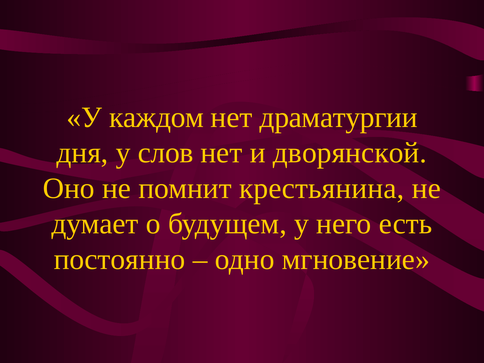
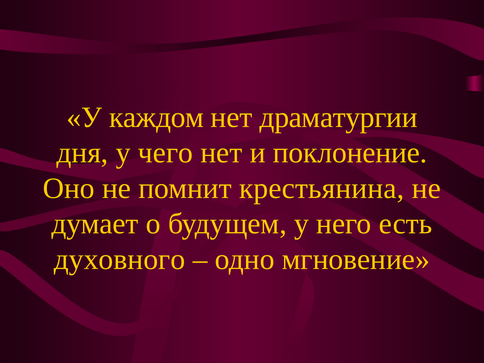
слов: слов -> чего (165, 153)
дворянской: дворянской -> поклонение (350, 153)
постоянно: постоянно -> духовного (120, 259)
